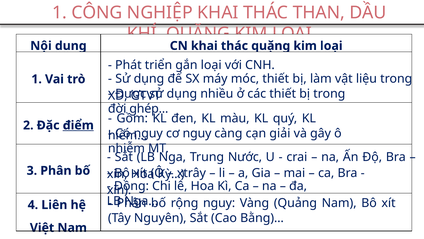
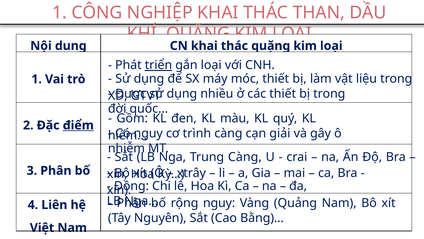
triển underline: none -> present (158, 65)
ghép: ghép -> quốc (149, 108)
cơ nguy: nguy -> trình (197, 133)
Trung Nước: Nước -> Càng (245, 157)
